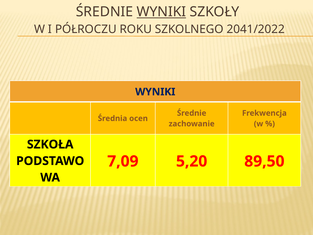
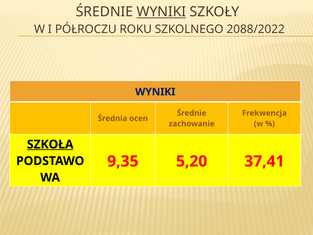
2041/2022: 2041/2022 -> 2088/2022 (256, 29)
SZKOŁA underline: none -> present (50, 144)
7,09: 7,09 -> 9,35 (123, 161)
89,50: 89,50 -> 37,41 (264, 161)
